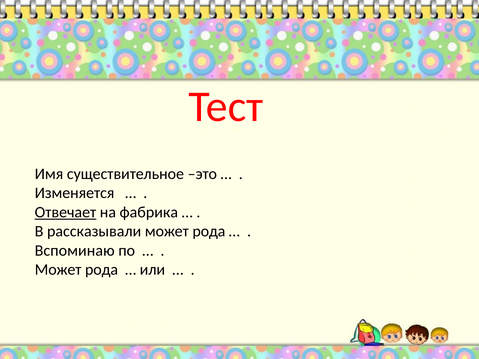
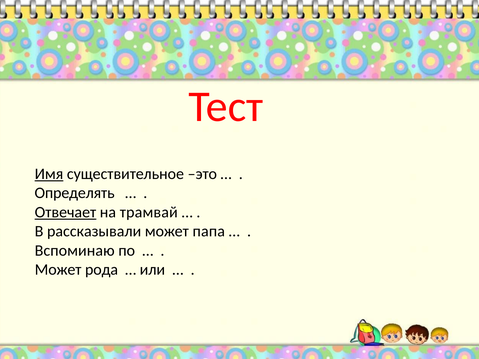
Имя underline: none -> present (49, 174)
Изменяется: Изменяется -> Определять (75, 193)
фабрика: фабрика -> трамвай (149, 212)
рода: рода -> папа (209, 231)
